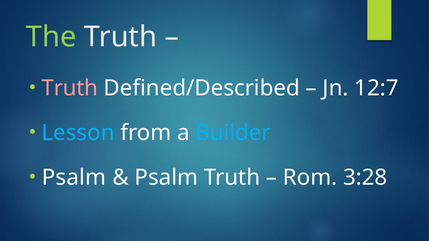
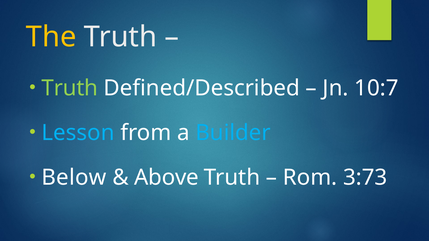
The colour: light green -> yellow (51, 37)
Truth colour: pink -> light green (70, 88)
12:7: 12:7 -> 10:7 (376, 88)
Psalm: Psalm -> Below (74, 178)
Psalm: Psalm -> Above (166, 178)
3:28: 3:28 -> 3:73 (365, 178)
